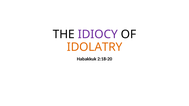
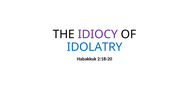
IDOLATRY colour: orange -> blue (95, 47)
